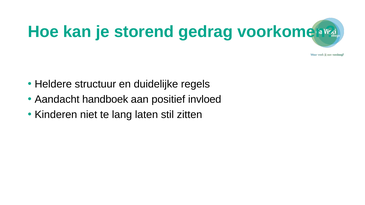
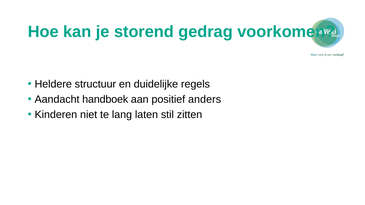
invloed: invloed -> anders (205, 100)
